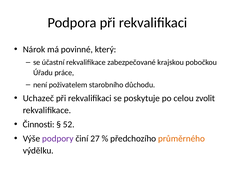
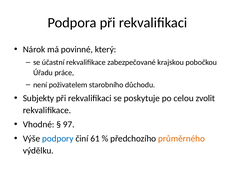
Uchazeč: Uchazeč -> Subjekty (38, 98)
Činnosti: Činnosti -> Vhodné (39, 125)
52: 52 -> 97 (69, 125)
podpory colour: purple -> blue (58, 139)
27: 27 -> 61 (95, 139)
